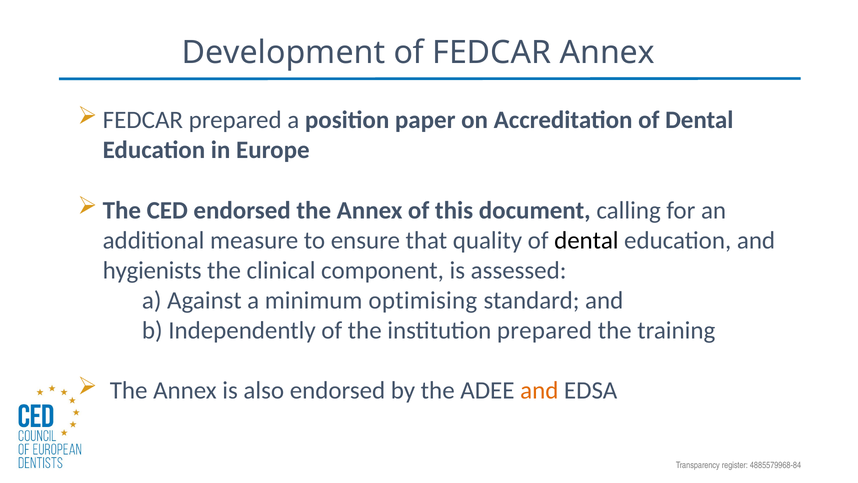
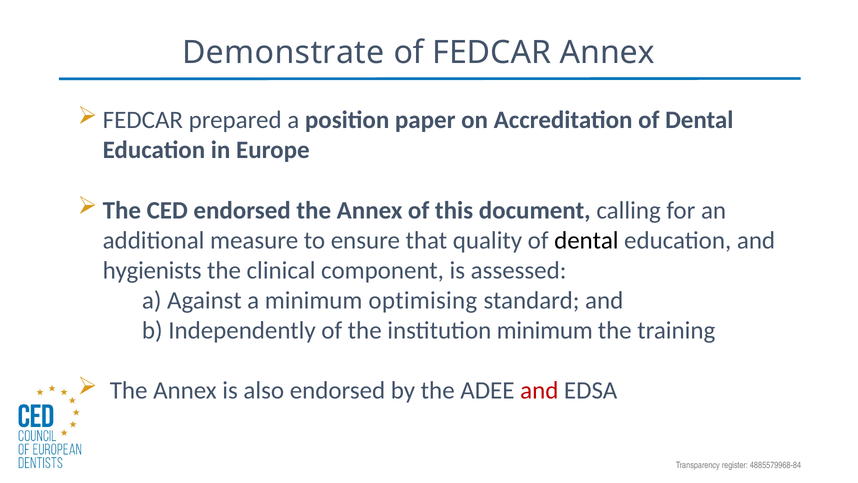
Development: Development -> Demonstrate (283, 52)
institution prepared: prepared -> minimum (545, 330)
and colour: orange -> red (539, 390)
